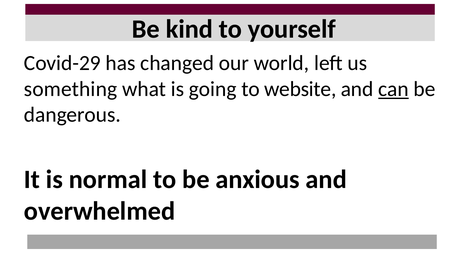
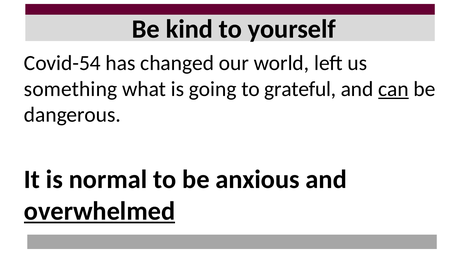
Covid-29: Covid-29 -> Covid-54 (62, 63)
website: website -> grateful (300, 89)
overwhelmed underline: none -> present (100, 210)
